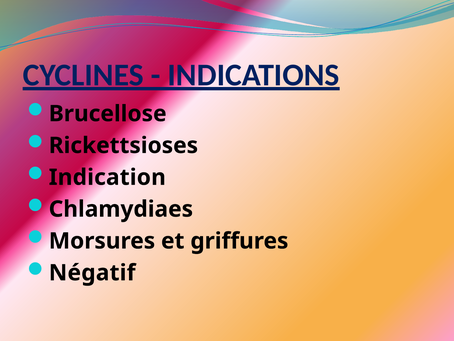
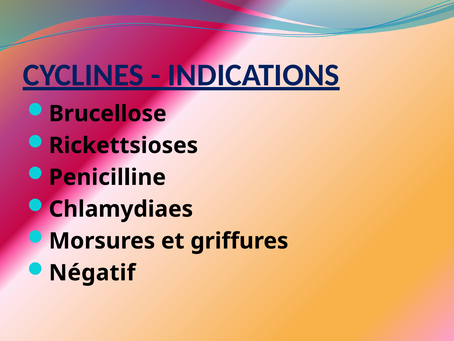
Indication: Indication -> Penicilline (107, 177)
